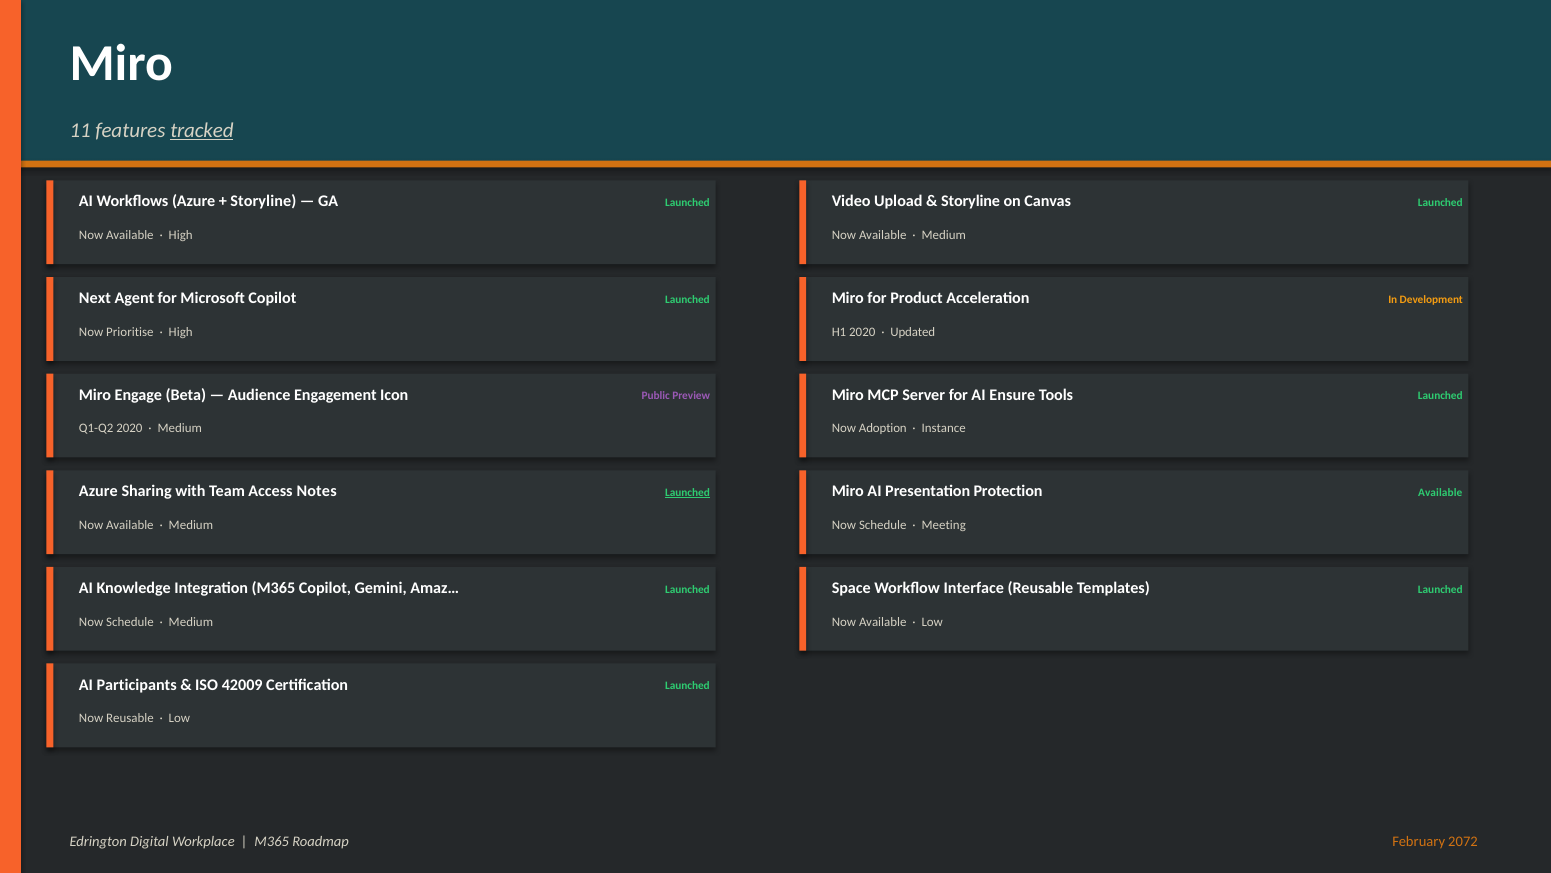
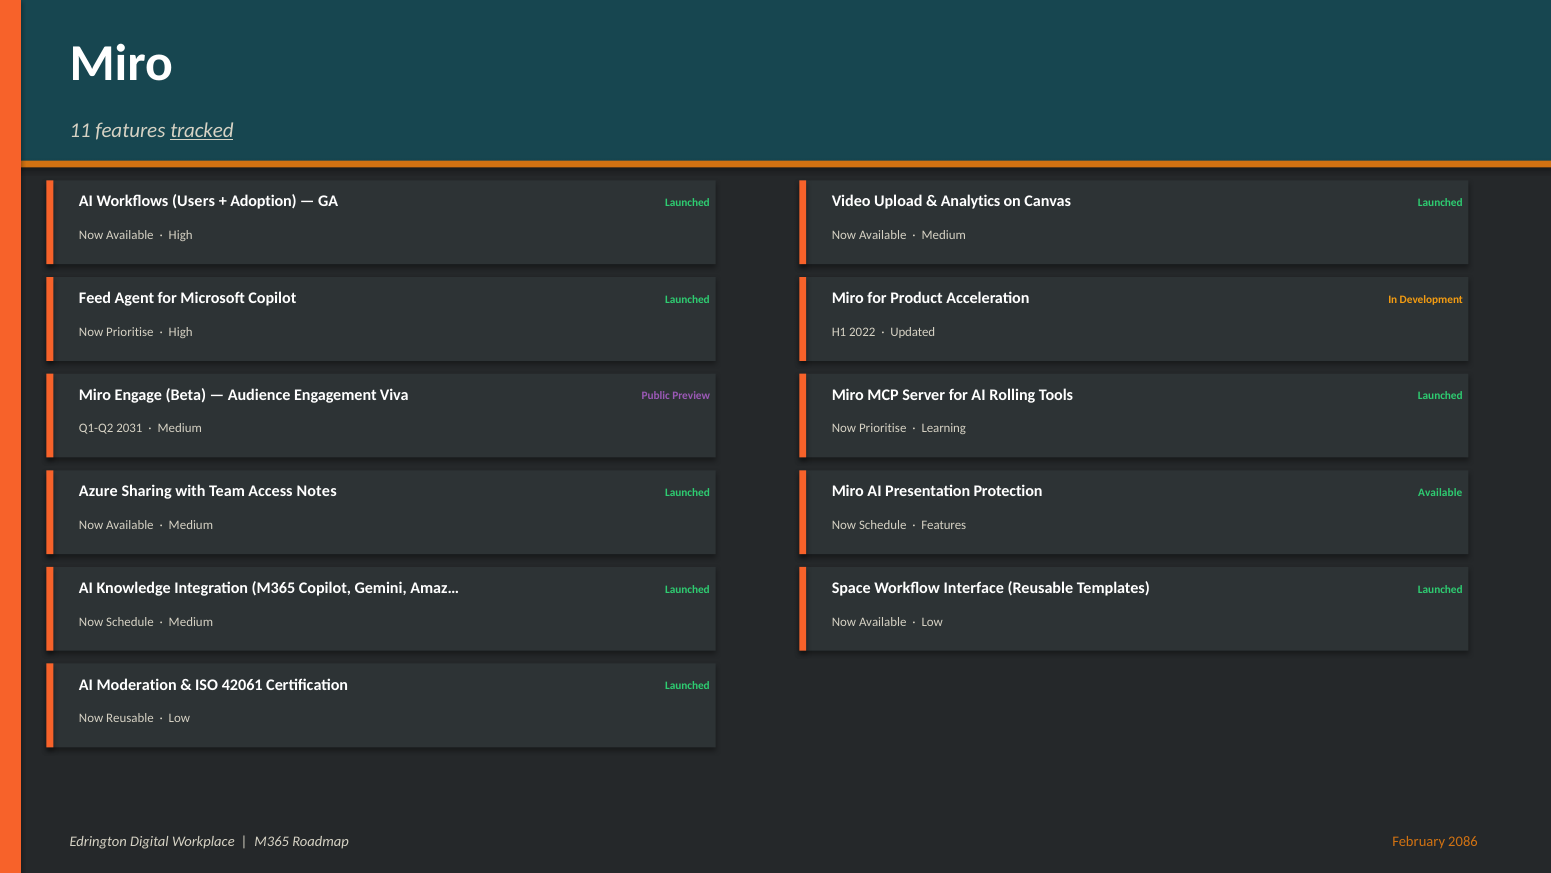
Workflows Azure: Azure -> Users (194, 202)
Storyline: Storyline -> Adoption (264, 202)
Storyline: Storyline -> Analytics (971, 202)
Next: Next -> Feed (95, 298)
H1 2020: 2020 -> 2022 (862, 332)
Icon: Icon -> Viva (394, 395)
Ensure: Ensure -> Rolling (1012, 395)
Q1-Q2 2020: 2020 -> 2031 (129, 429)
Adoption: Adoption -> Prioritise (883, 429)
Instance: Instance -> Learning (944, 429)
Launched underline: present -> none (687, 493)
Meeting: Meeting -> Features (944, 525)
Participants: Participants -> Moderation (137, 684)
42009: 42009 -> 42061 (242, 684)
2072: 2072 -> 2086 (1463, 842)
